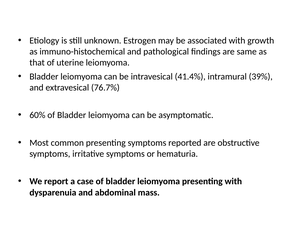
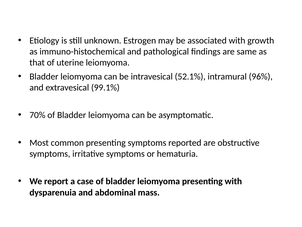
41.4%: 41.4% -> 52.1% (190, 76)
39%: 39% -> 96% (261, 76)
76.7%: 76.7% -> 99.1% (105, 87)
60%: 60% -> 70% (37, 115)
